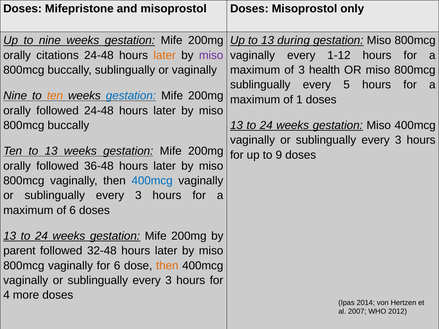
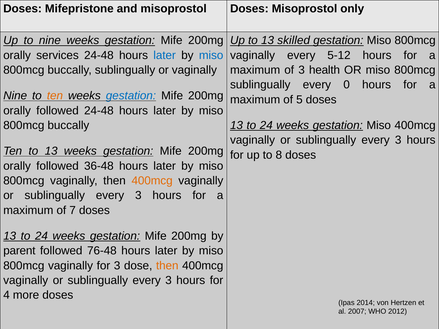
during: during -> skilled (294, 40)
citations: citations -> services (57, 55)
later colour: orange -> blue (165, 55)
miso colour: purple -> blue (211, 55)
1-12: 1-12 -> 5-12 (339, 55)
5: 5 -> 0 (347, 85)
1: 1 -> 5 (299, 100)
9: 9 -> 8 (279, 155)
400mcg colour: blue -> orange (152, 181)
of 6: 6 -> 7 (73, 210)
32-48: 32-48 -> 76-48 (102, 251)
for 6: 6 -> 3 (117, 266)
